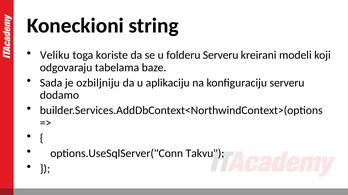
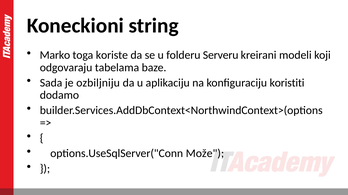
Veliku: Veliku -> Marko (55, 55)
konfiguraciju serveru: serveru -> koristiti (287, 83)
Takvu: Takvu -> Može (205, 154)
